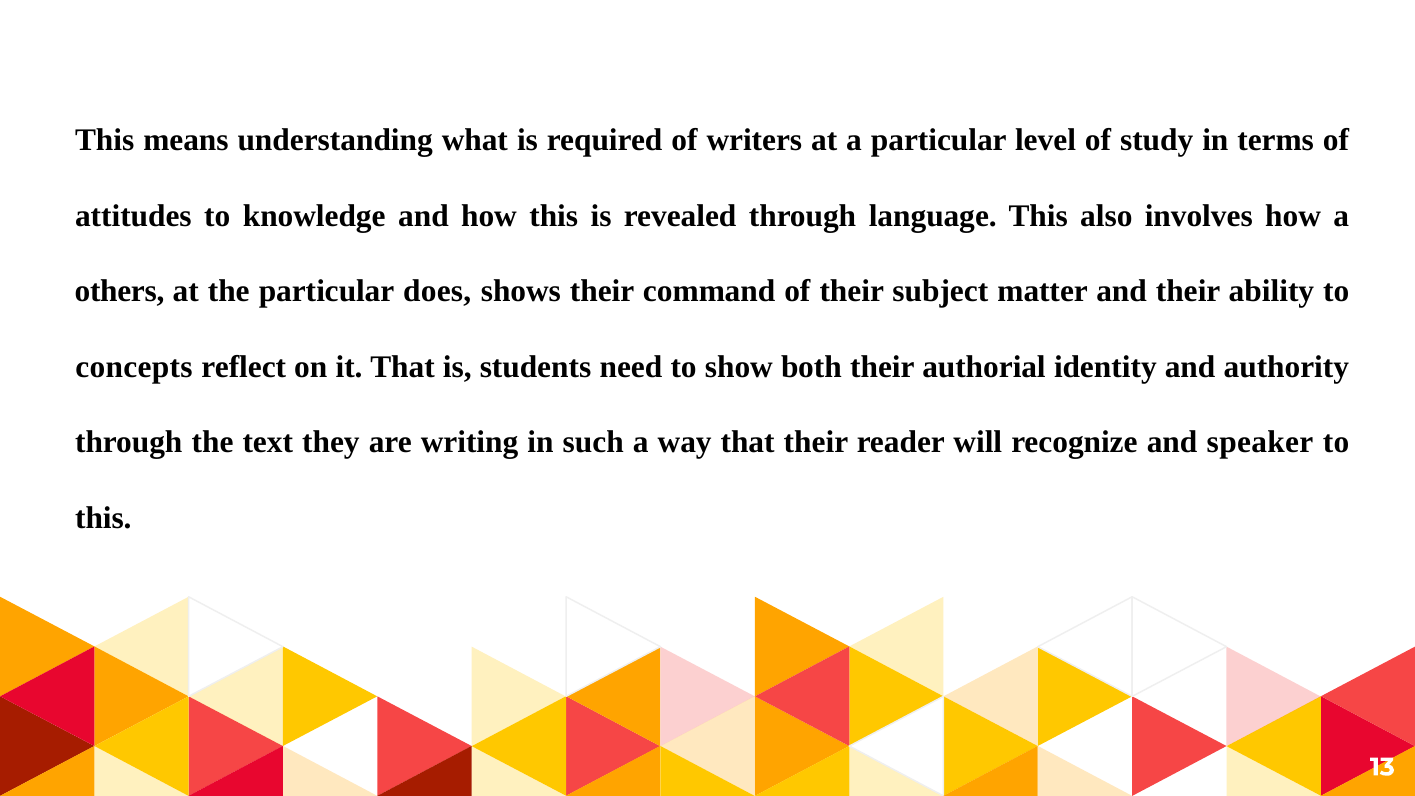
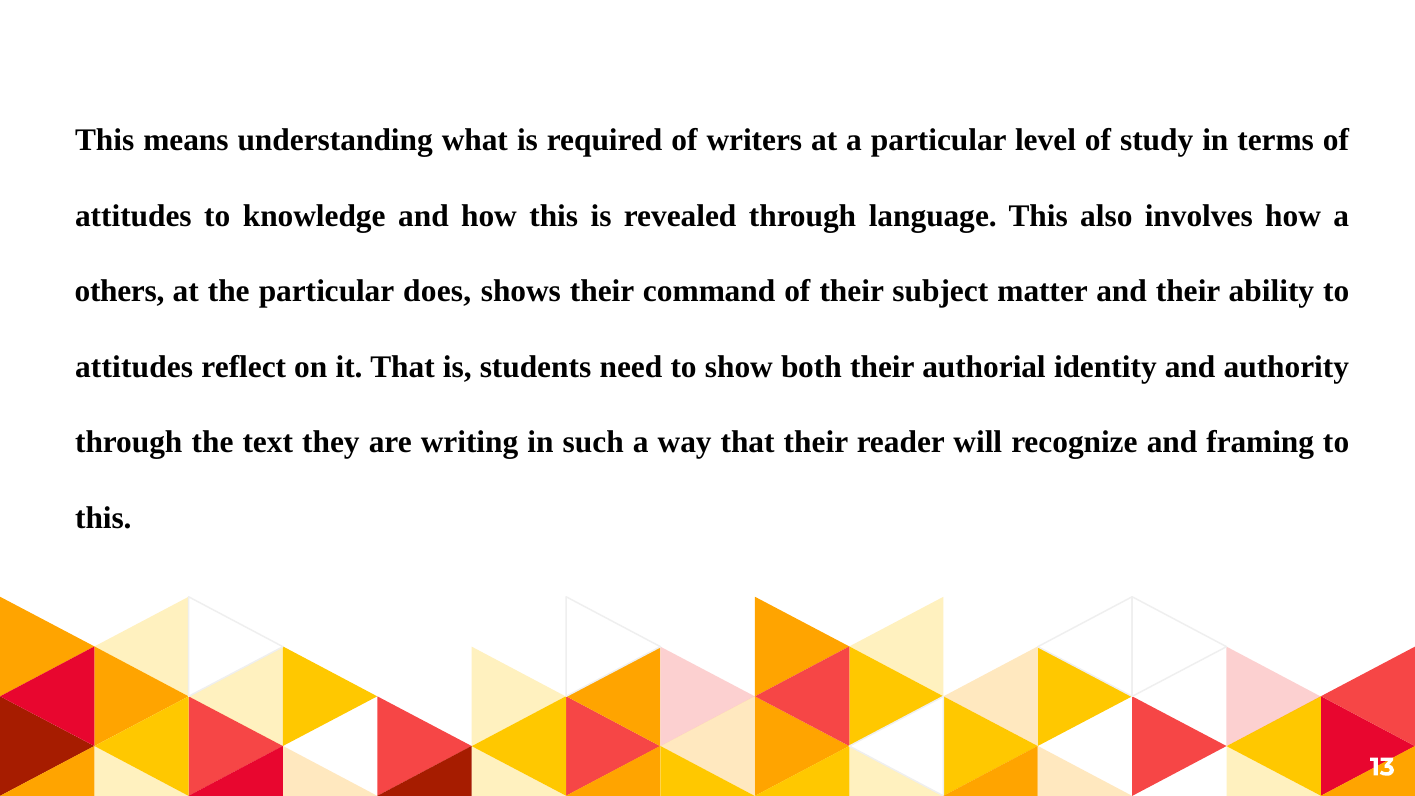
concepts: concepts -> attitudes (134, 367)
speaker: speaker -> framing (1260, 442)
